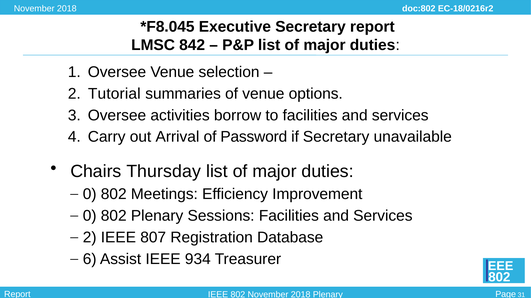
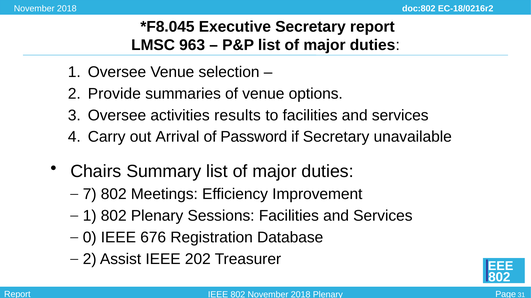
842: 842 -> 963 (192, 45)
Tutorial: Tutorial -> Provide (114, 94)
borrow: borrow -> results (237, 116)
Thursday: Thursday -> Summary (164, 172)
0: 0 -> 7 (90, 195)
0: 0 -> 1 (90, 216)
2: 2 -> 0 (90, 238)
807: 807 -> 676 (153, 238)
6: 6 -> 2 (90, 260)
934: 934 -> 202 (198, 260)
